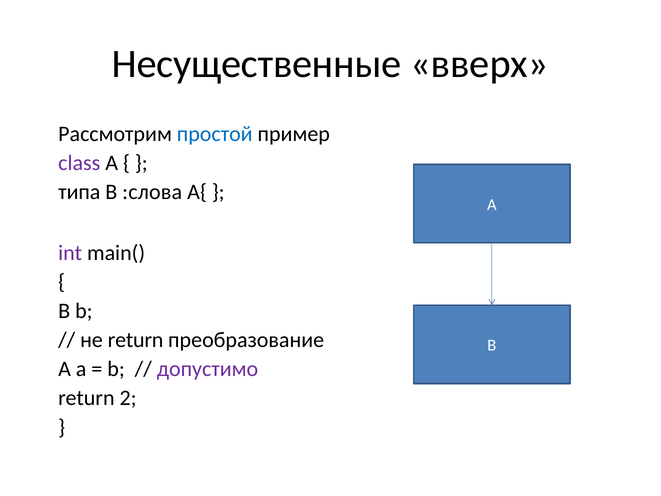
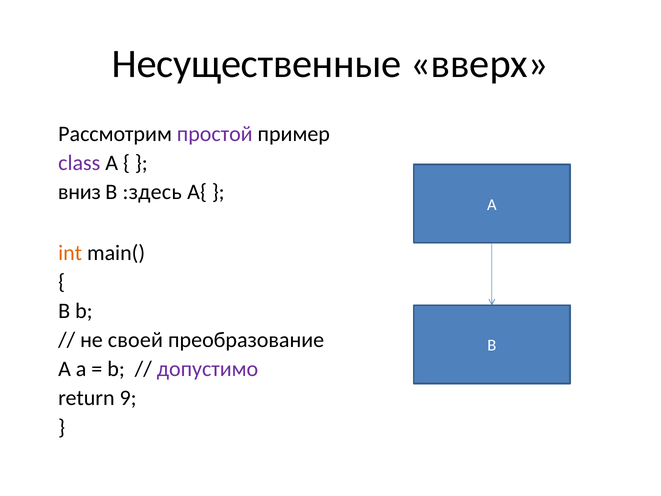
простой colour: blue -> purple (215, 134)
типа: типа -> вниз (79, 192)
:слова: :слова -> :здесь (152, 192)
int colour: purple -> orange (70, 253)
не return: return -> своей (135, 340)
2: 2 -> 9 (128, 398)
